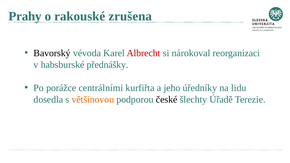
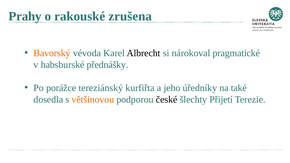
Bavorský colour: black -> orange (52, 53)
Albrecht colour: red -> black (144, 53)
reorganizaci: reorganizaci -> pragmatické (236, 53)
centrálními: centrálními -> tereziánský (101, 88)
lidu: lidu -> také (239, 88)
Úřadě: Úřadě -> Přijetí (221, 99)
